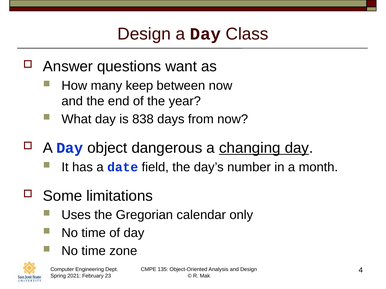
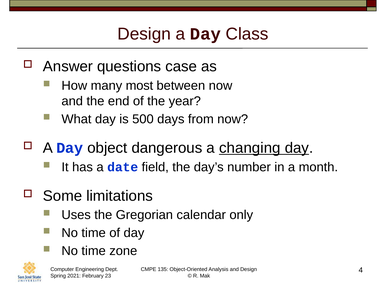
want: want -> case (181, 67)
keep: keep -> most (139, 86)
838: 838 -> 500 (143, 119)
